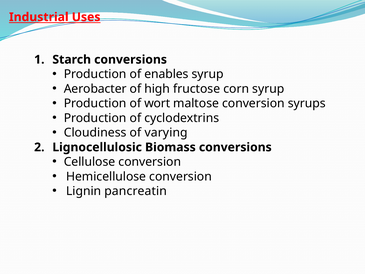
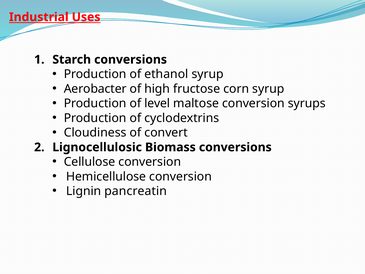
enables: enables -> ethanol (166, 74)
wort: wort -> level (157, 103)
varying: varying -> convert (166, 133)
